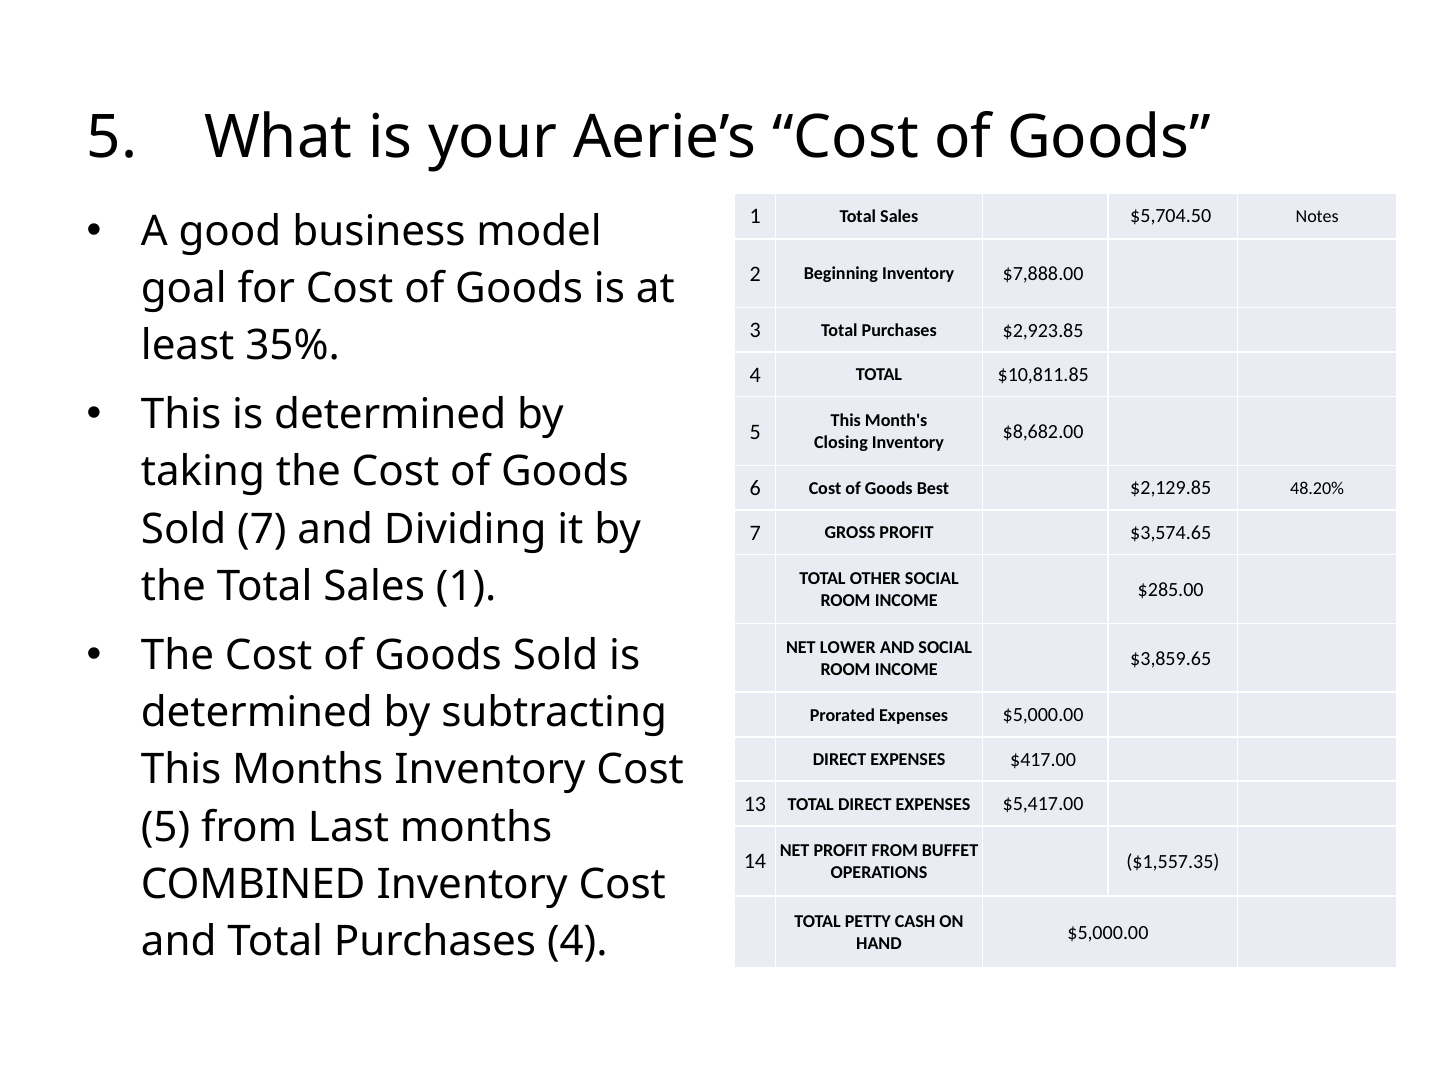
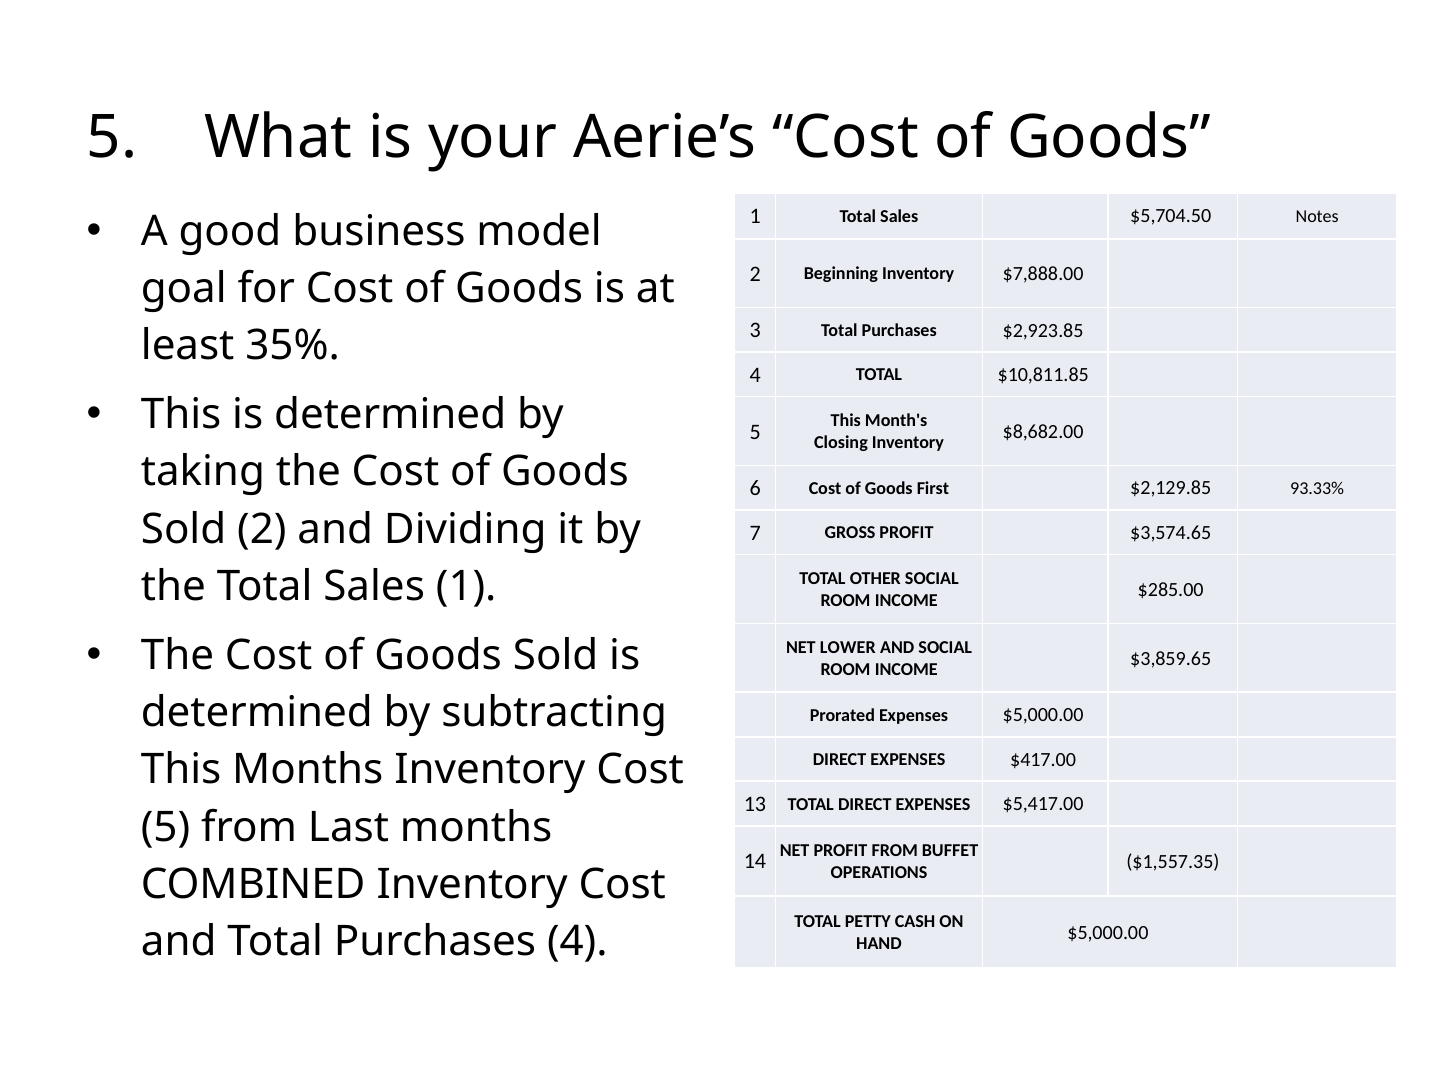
Best: Best -> First (933, 488)
48.20%: 48.20% -> 93.33% (1317, 488)
Sold 7: 7 -> 2 (262, 529)
